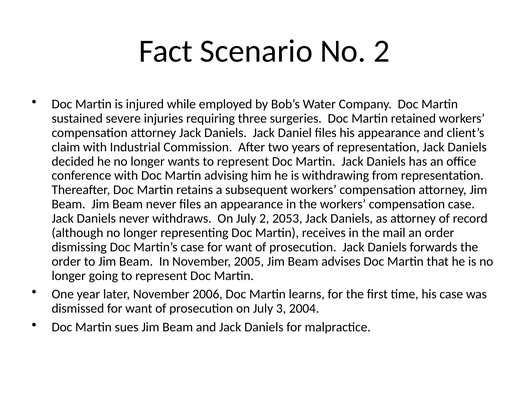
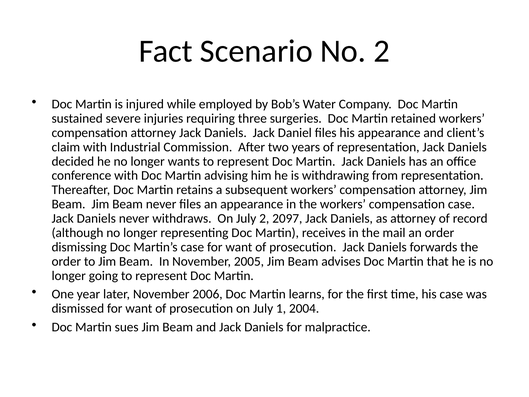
2053: 2053 -> 2097 (287, 218)
3: 3 -> 1 (281, 308)
